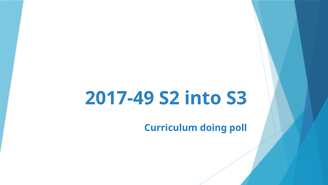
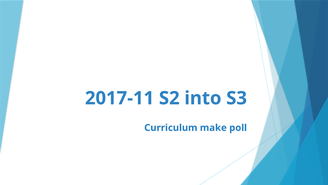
2017-49: 2017-49 -> 2017-11 (120, 98)
doing: doing -> make (213, 127)
